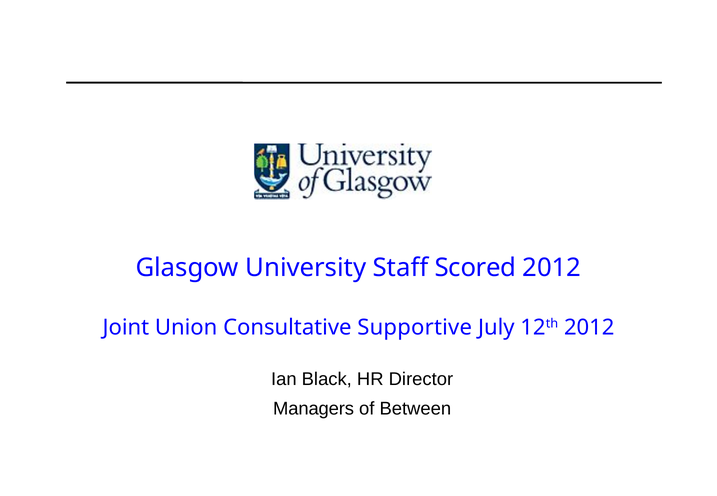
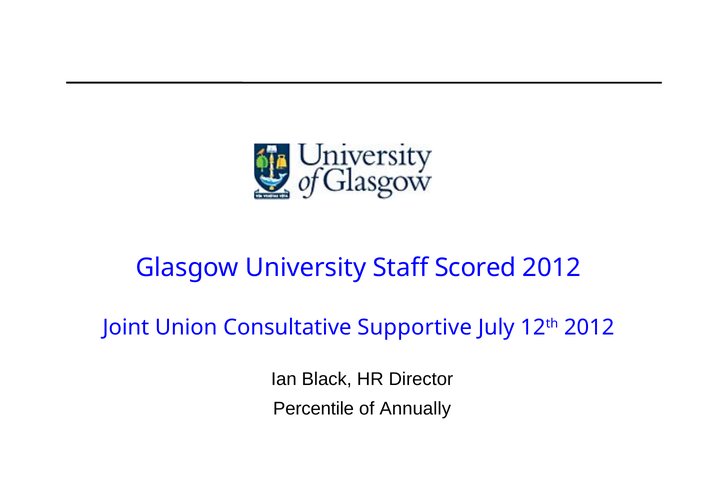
Managers: Managers -> Percentile (314, 409)
Between: Between -> Annually (415, 409)
